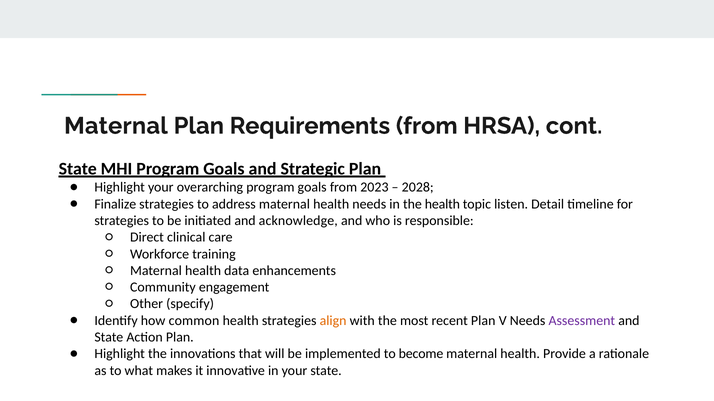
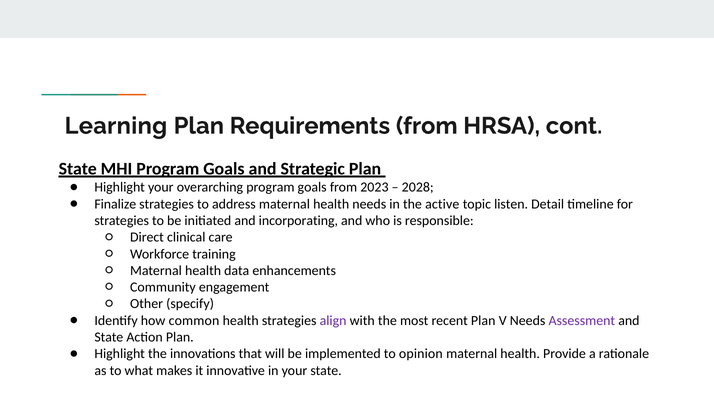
Maternal: Maternal -> Learning (116, 126)
the health: health -> active (442, 204)
acknowledge: acknowledge -> incorporating (298, 221)
align colour: orange -> purple (333, 321)
become: become -> opinion (421, 354)
